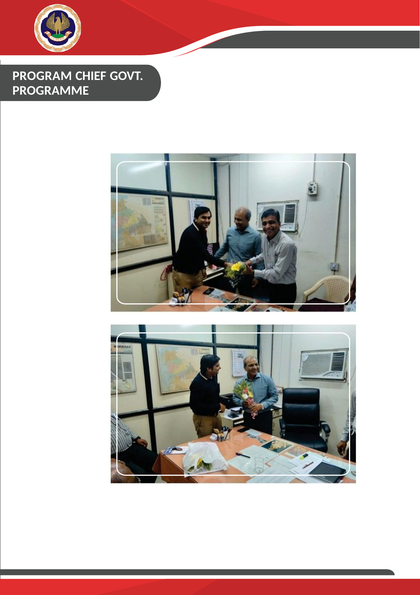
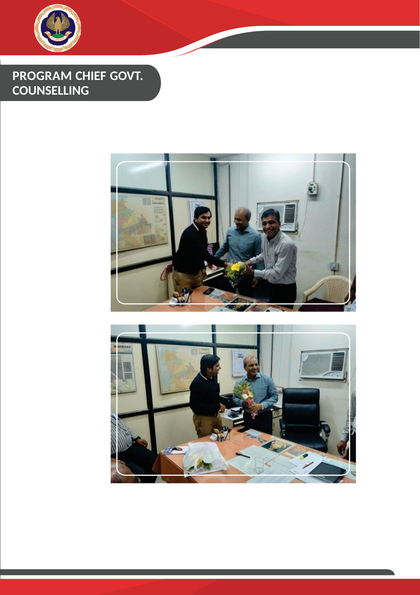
PROGRAMME: PROGRAMME -> COUNSELLING (51, 90)
